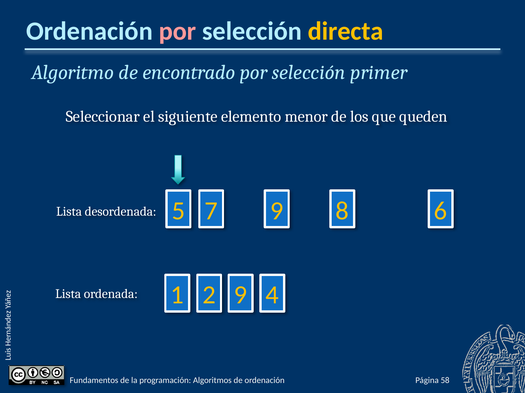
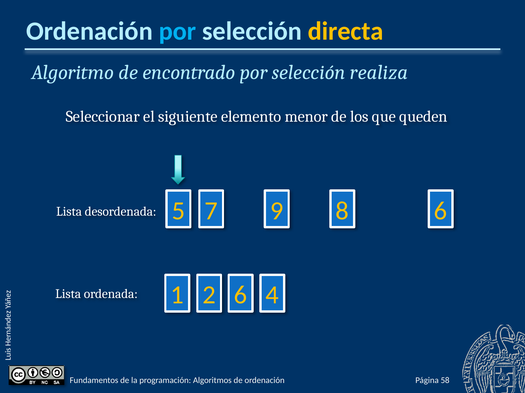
por colour: pink -> light blue (177, 31)
primer: primer -> realiza (379, 73)
1 9: 9 -> 6 (241, 296)
